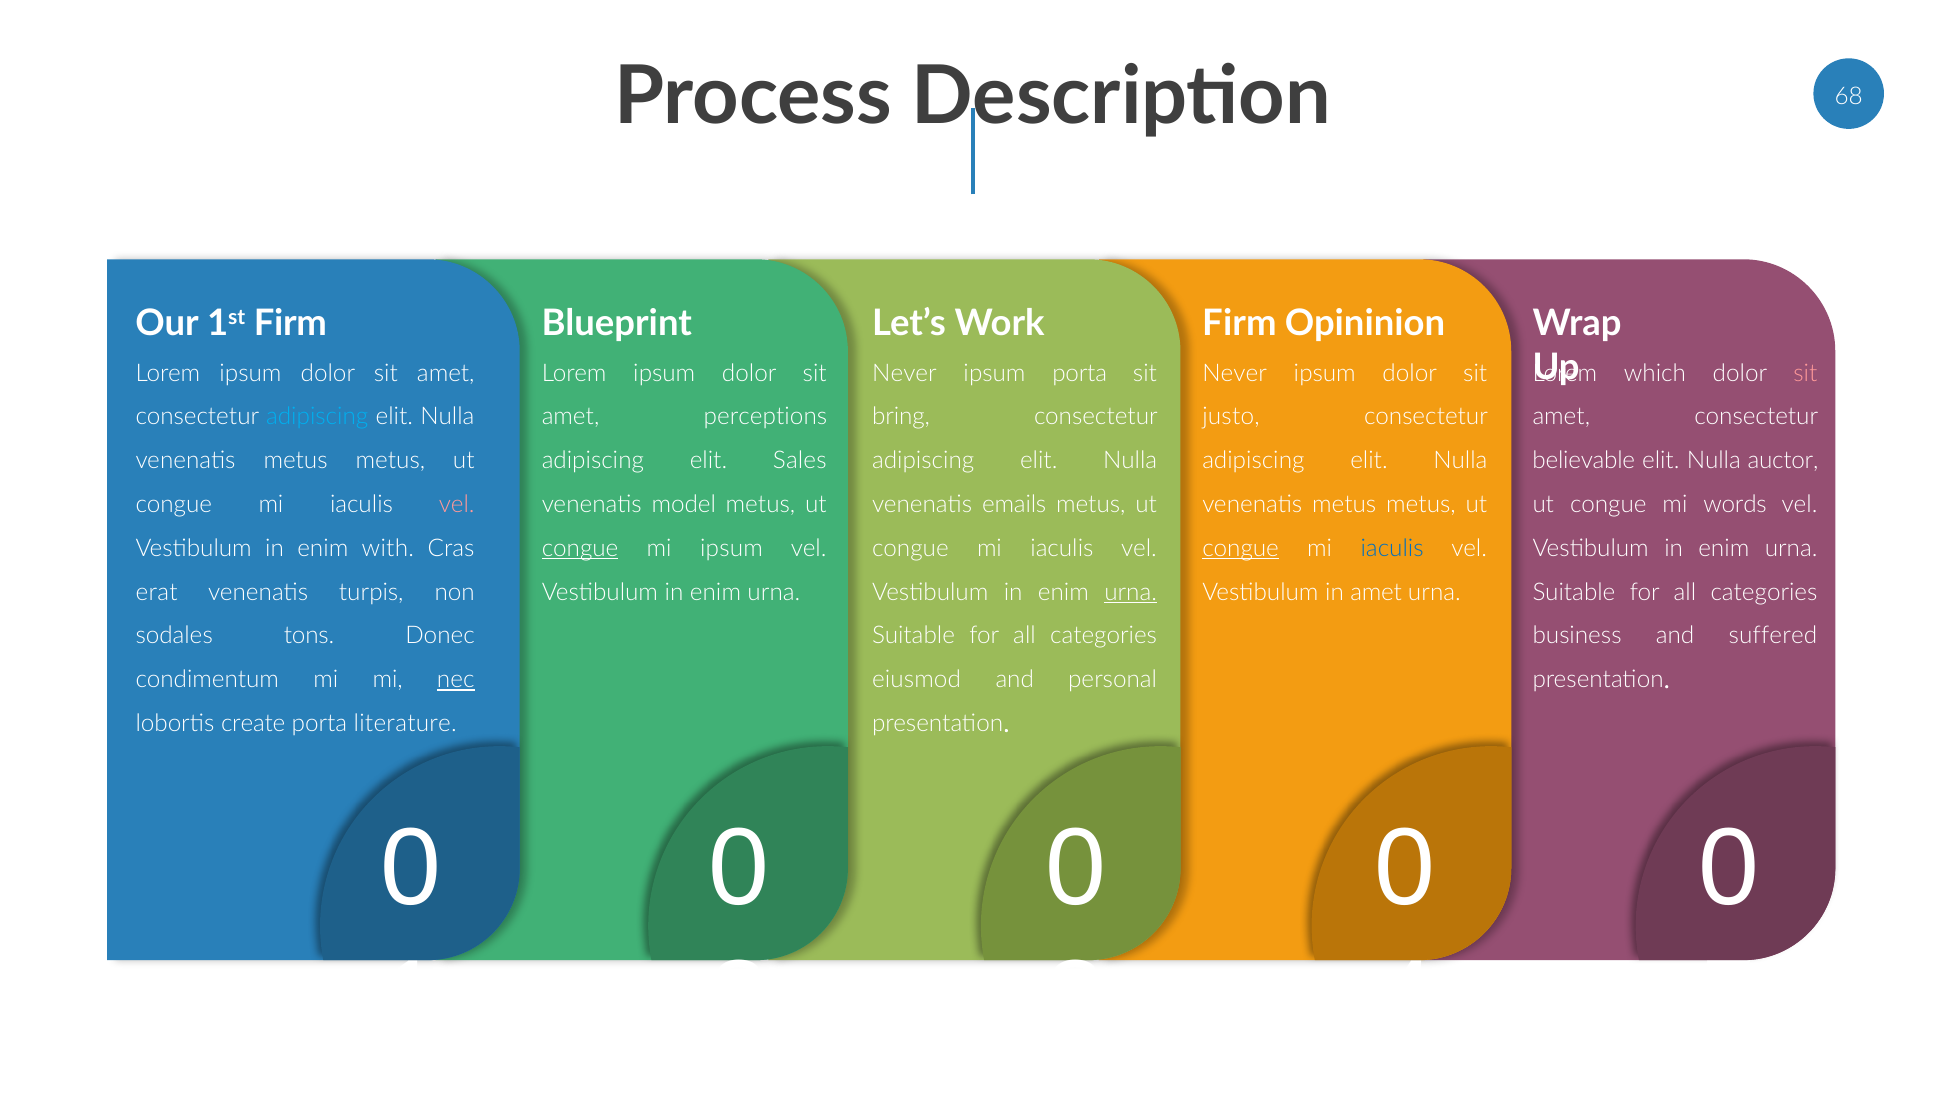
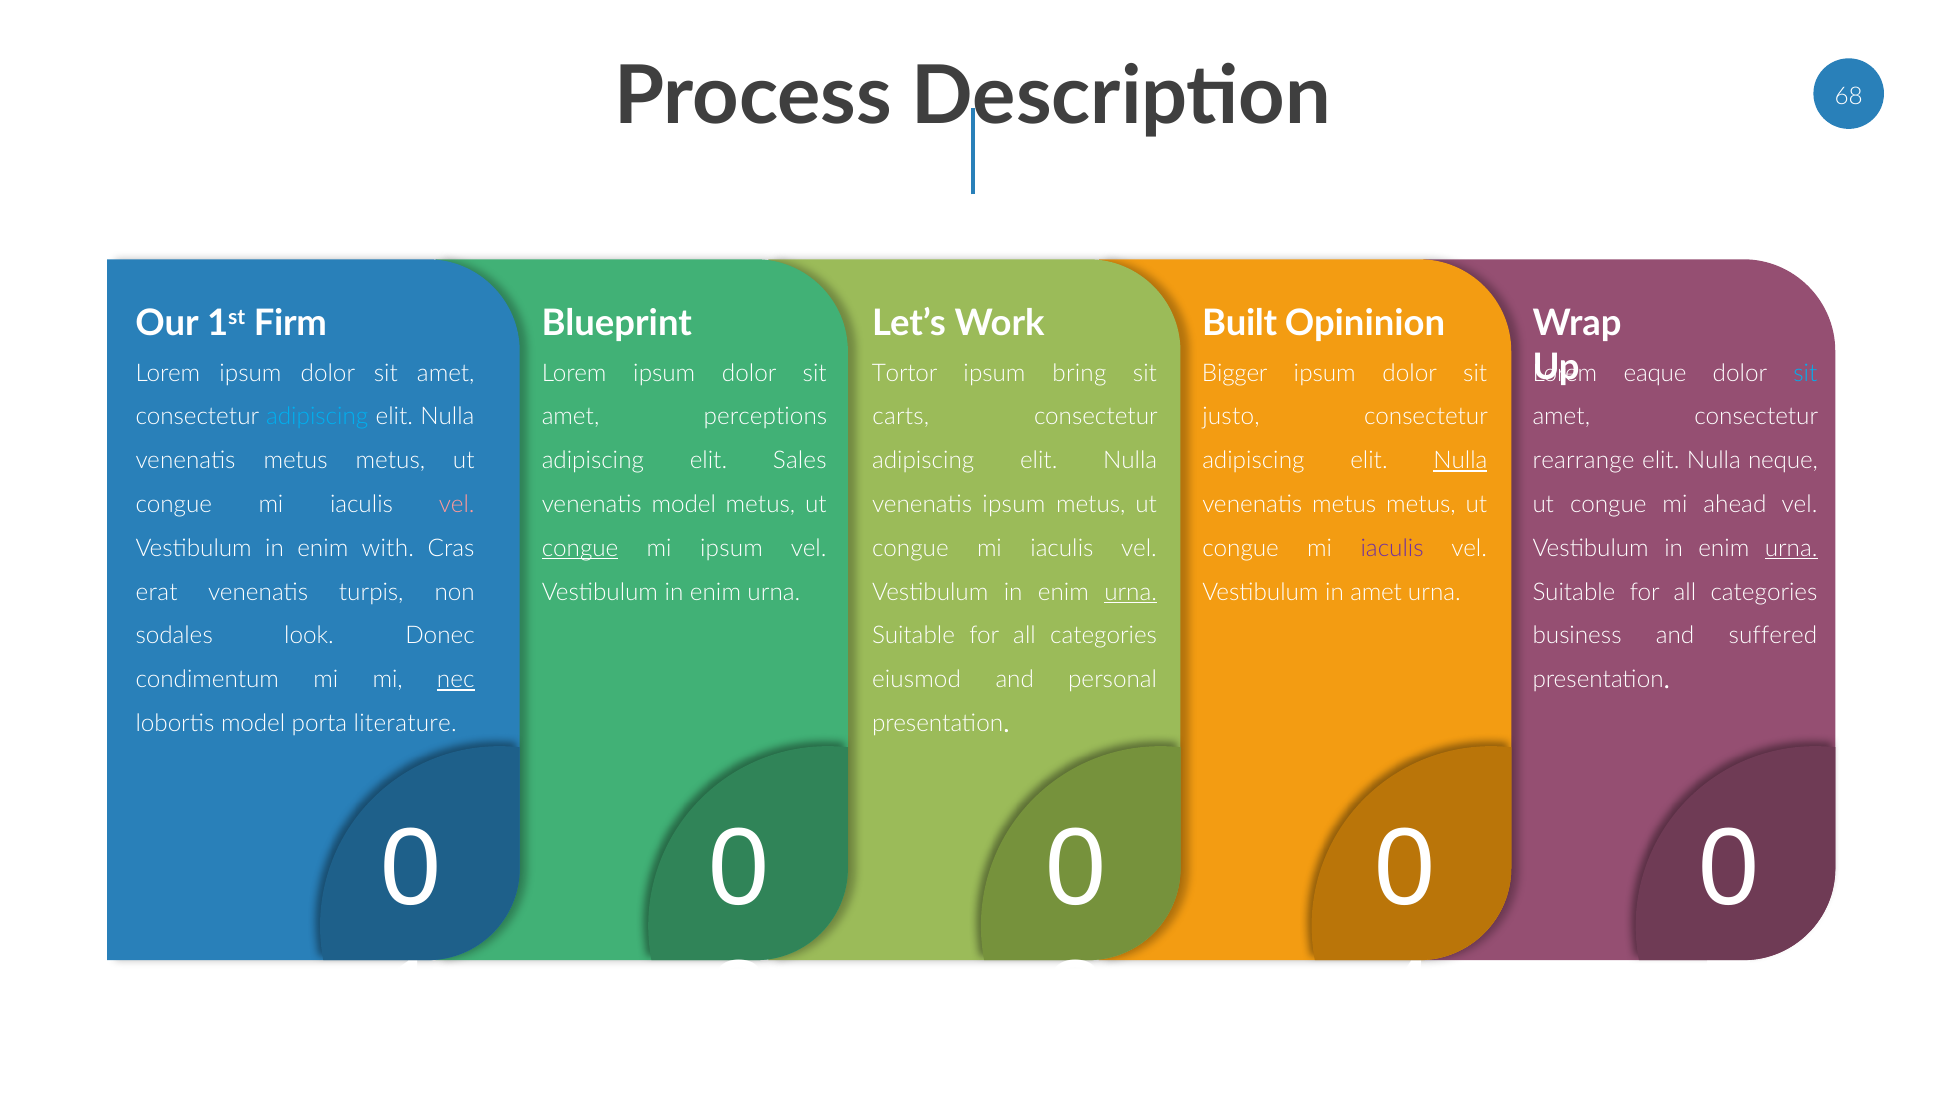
Firm: Firm -> Built (1240, 323)
Never: Never -> Tortor (905, 373)
ipsum porta: porta -> bring (1079, 373)
Never: Never -> Bigger (1235, 373)
which: which -> eaque (1655, 373)
sit colour: pink -> light blue (1805, 373)
bring: bring -> carts (901, 417)
Nulla underline: none -> present (1460, 461)
believable: believable -> rearrange (1584, 461)
auctor: auctor -> neque (1783, 461)
venenatis emails: emails -> ipsum (1014, 504)
words: words -> ahead (1735, 504)
congue underline: present -> none (1241, 548)
iaculis colour: blue -> purple (1392, 548)
urna underline: none -> present (1791, 548)
tons: tons -> look (309, 636)
lobortis create: create -> model (253, 723)
